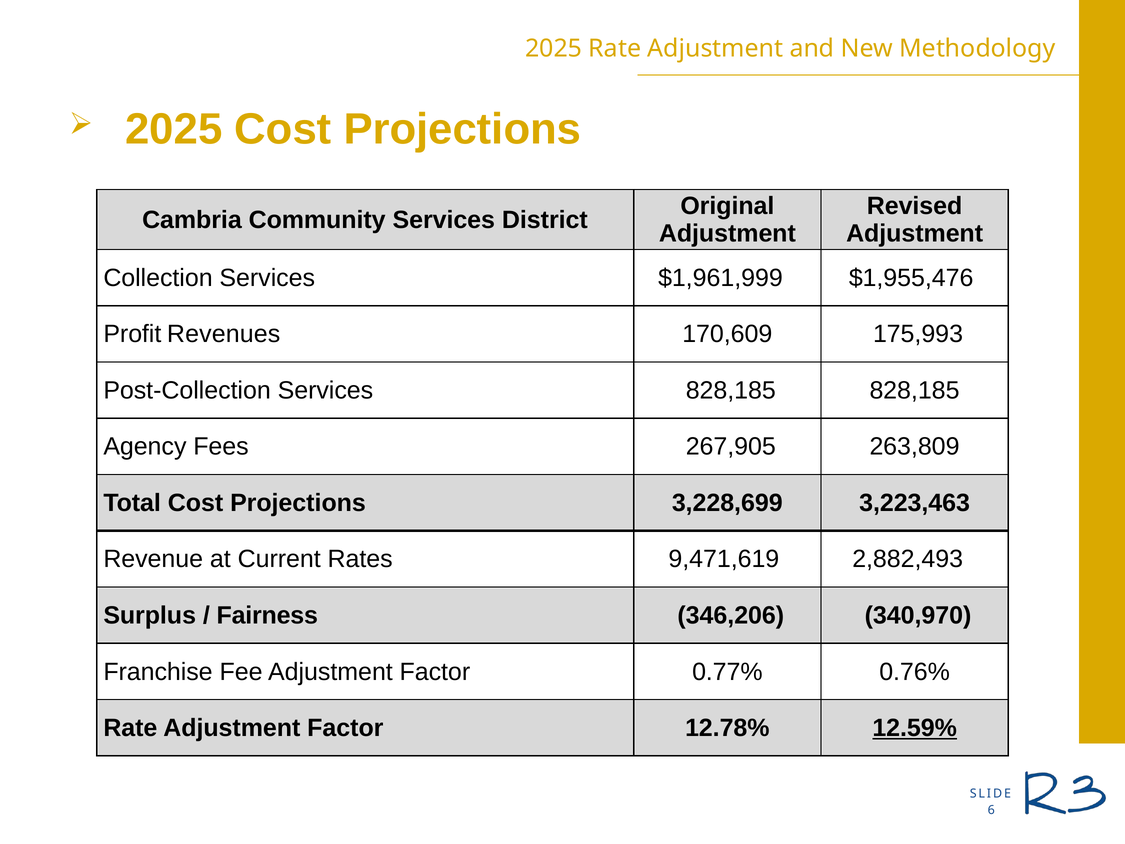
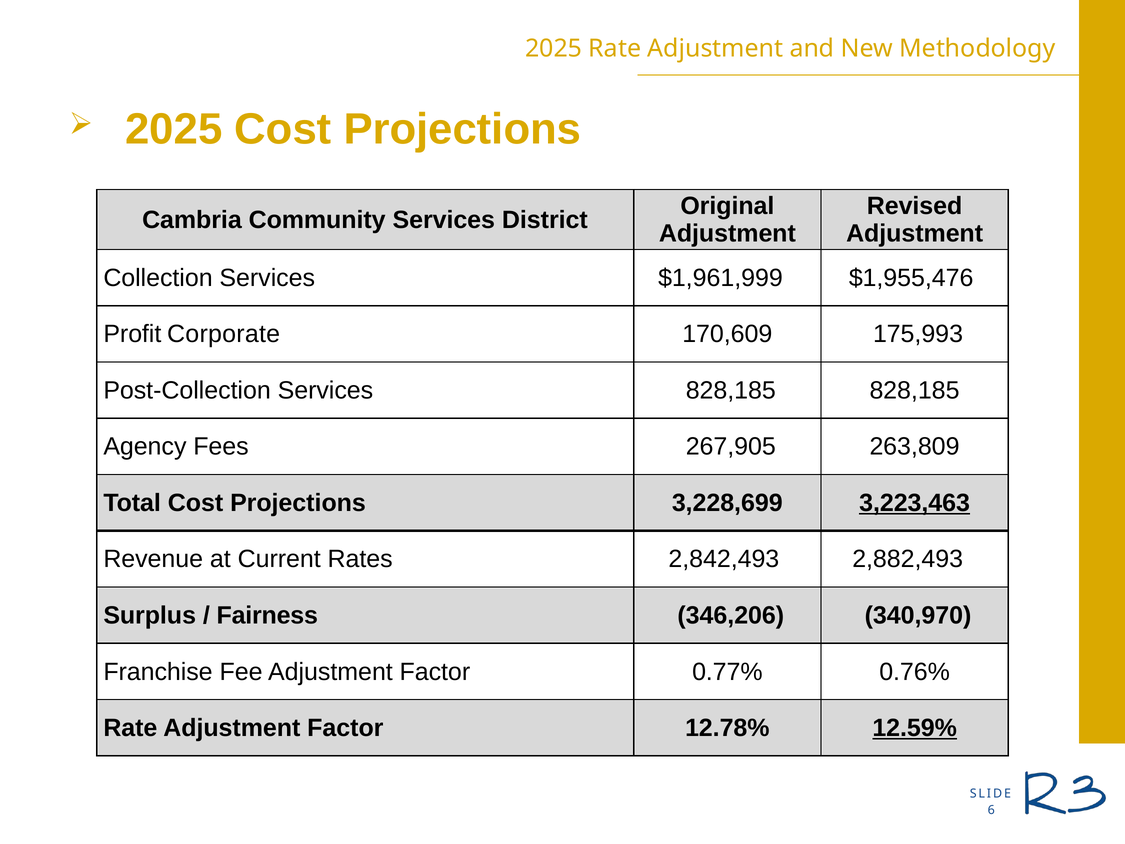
Revenues: Revenues -> Corporate (224, 334)
3,223,463 underline: none -> present (915, 503)
9,471,619: 9,471,619 -> 2,842,493 (724, 559)
